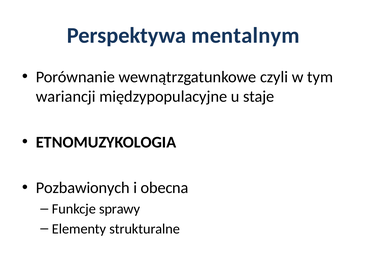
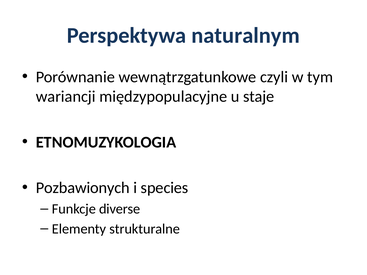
mentalnym: mentalnym -> naturalnym (246, 36)
obecna: obecna -> species (165, 188)
sprawy: sprawy -> diverse (120, 209)
